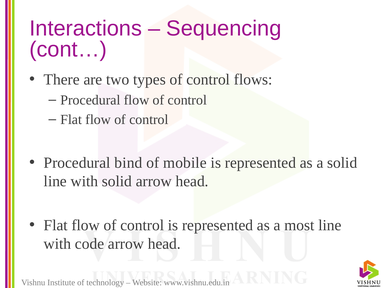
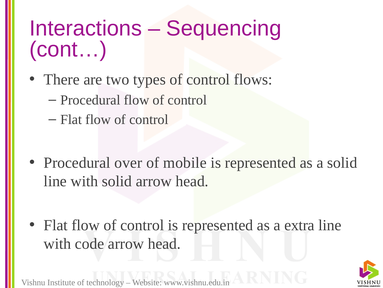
bind: bind -> over (128, 162)
most: most -> extra (299, 225)
